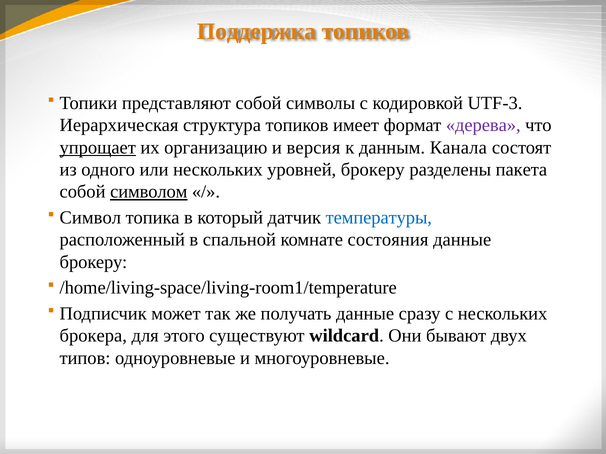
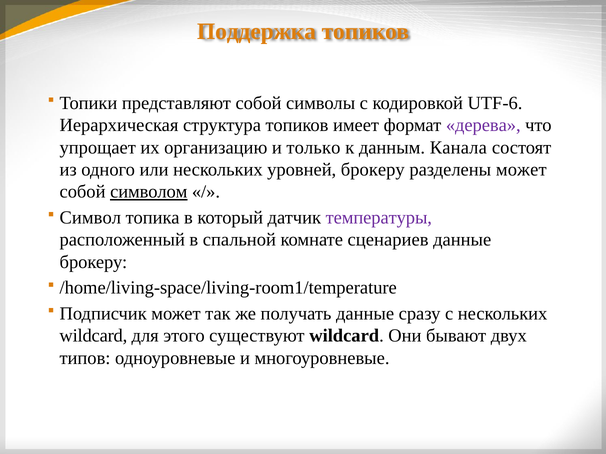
UTF-3: UTF-3 -> UTF-6 (495, 103)
упрощает underline: present -> none (98, 148)
версия: версия -> только (313, 148)
разделены пакета: пакета -> может (521, 170)
температуры colour: blue -> purple (379, 218)
состояния: состояния -> сценариев (388, 240)
брокера: брокера -> wildcard (93, 336)
